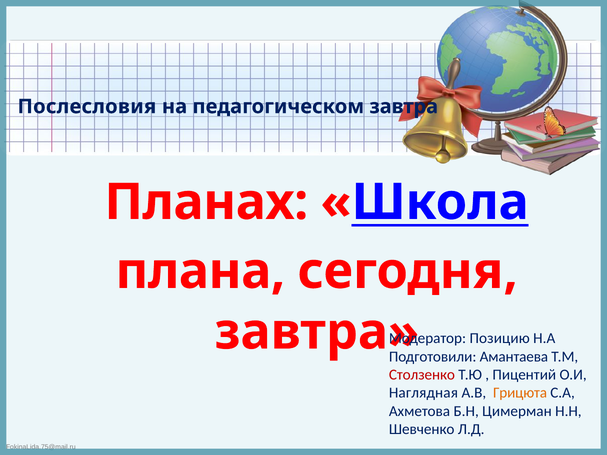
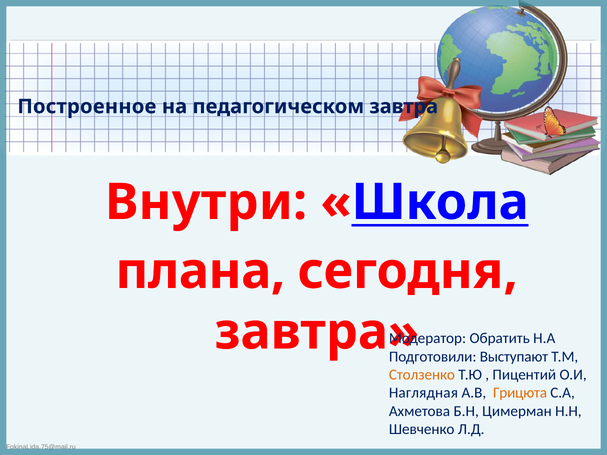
Послесловия: Послесловия -> Построенное (87, 107)
Планах: Планах -> Внутри (206, 202)
Позицию: Позицию -> Обратить (500, 339)
Амантаева: Амантаева -> Выступают (514, 357)
Столзенко colour: red -> orange (422, 375)
